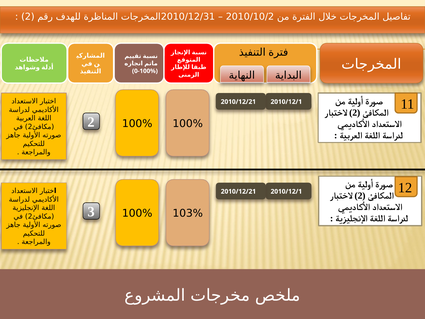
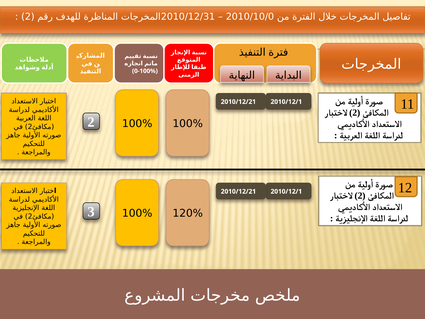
2010/10/2: 2010/10/2 -> 2010/10/0 (250, 17)
103%: 103% -> 120% (188, 213)
